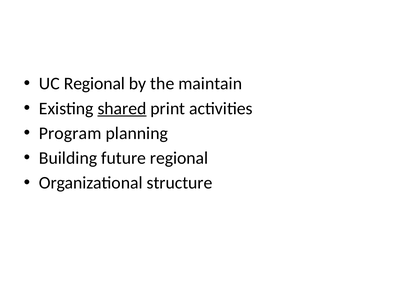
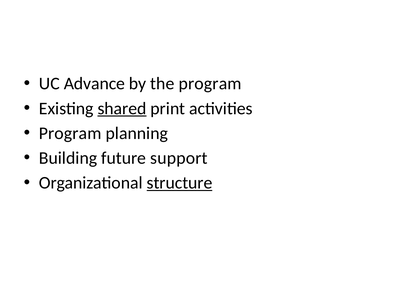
UC Regional: Regional -> Advance (94, 84)
the maintain: maintain -> program (210, 84)
future regional: regional -> support (179, 158)
structure underline: none -> present (180, 183)
